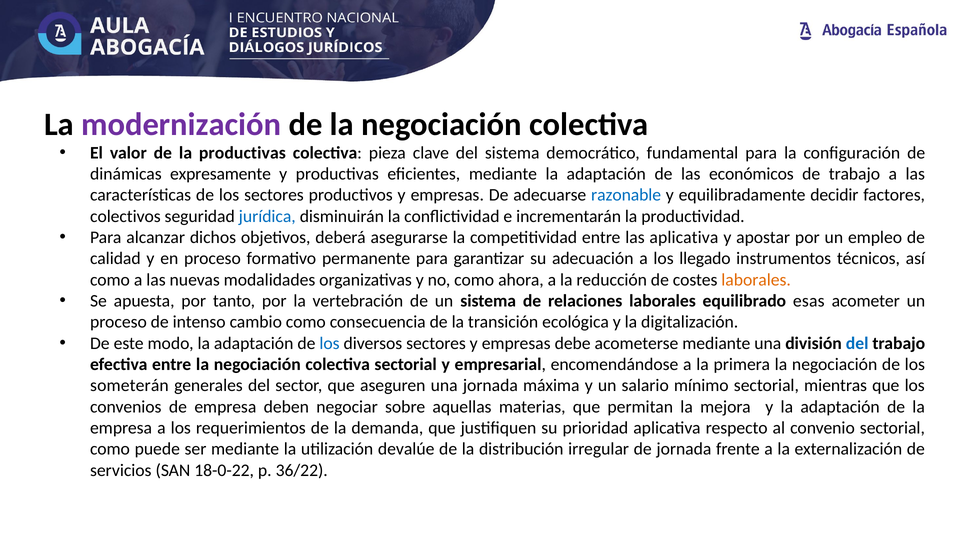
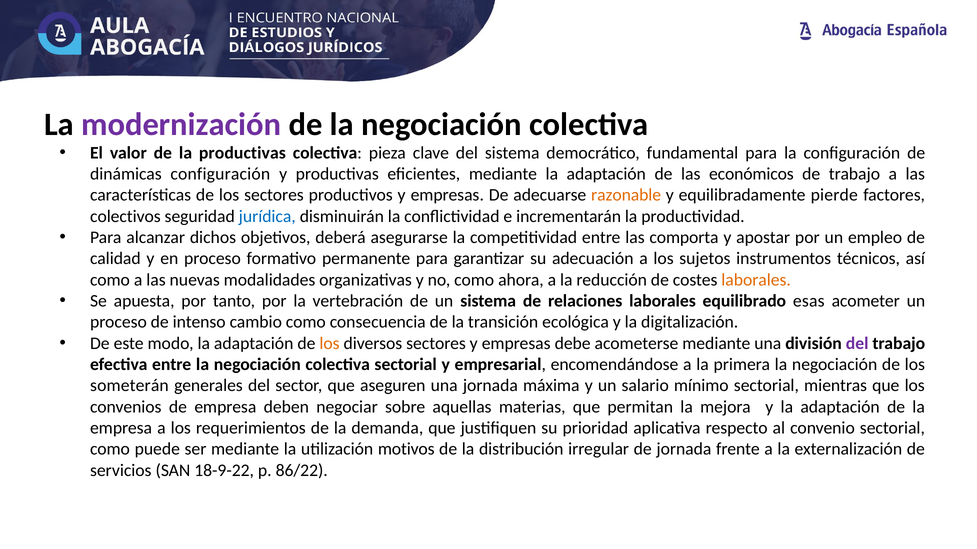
dinámicas expresamente: expresamente -> configuración (220, 174)
razonable colour: blue -> orange (626, 195)
decidir: decidir -> pierde (834, 195)
las aplicativa: aplicativa -> comporta (684, 238)
llegado: llegado -> sujetos (705, 259)
los colour: blue -> orange (329, 344)
del colour: blue -> purple (857, 344)
devalúe: devalúe -> motivos (406, 450)
18-0-22: 18-0-22 -> 18-9-22 (224, 471)
36/22: 36/22 -> 86/22 (302, 471)
